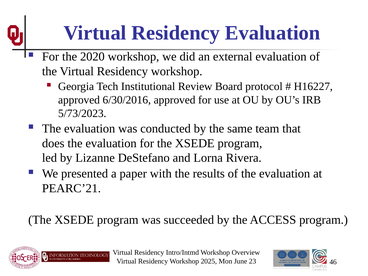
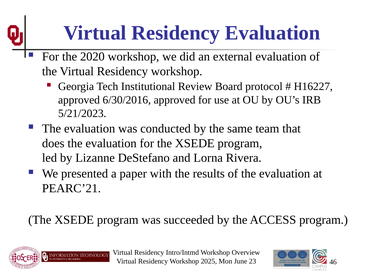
5/73/2023: 5/73/2023 -> 5/21/2023 (82, 113)
